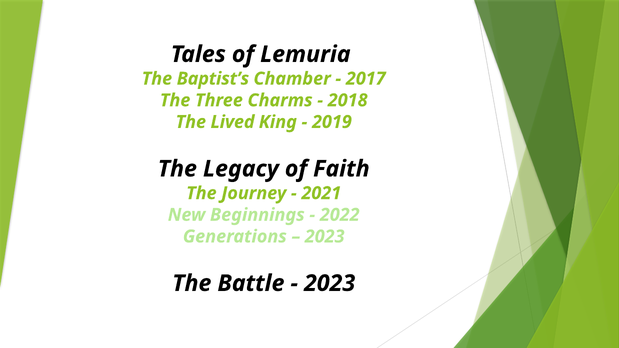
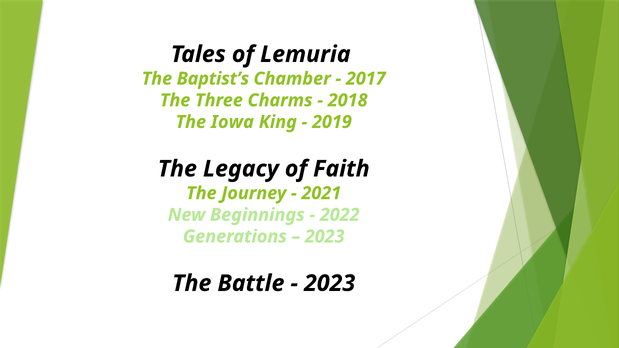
Lived: Lived -> Iowa (232, 122)
